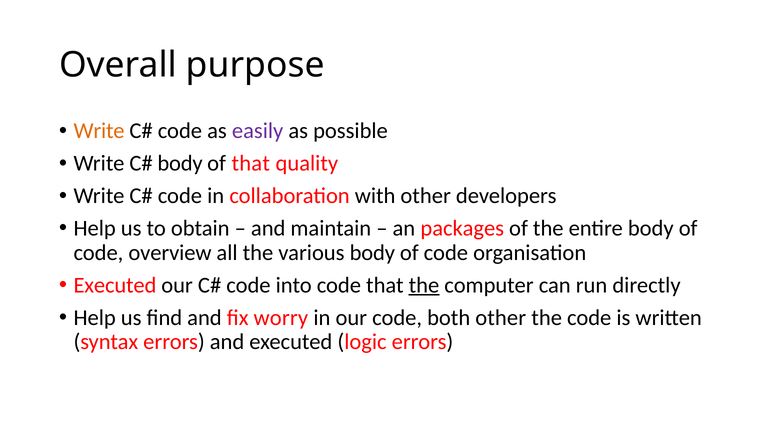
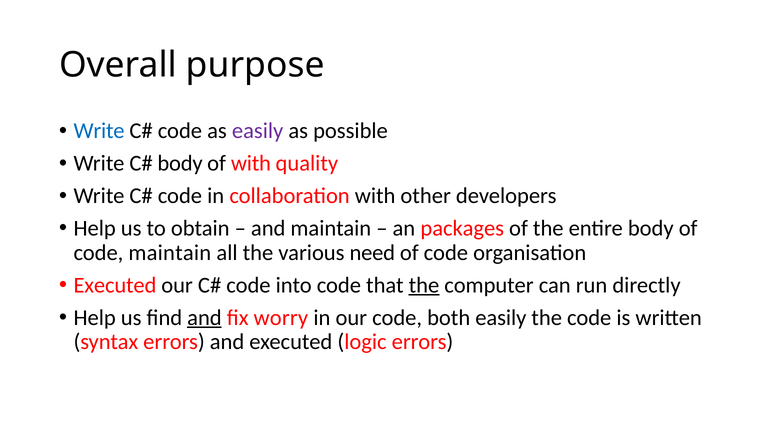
Write colour: orange -> blue (99, 131)
of that: that -> with (251, 163)
code overview: overview -> maintain (170, 252)
various body: body -> need (372, 252)
and underline: none -> present (204, 317)
both other: other -> easily (501, 317)
